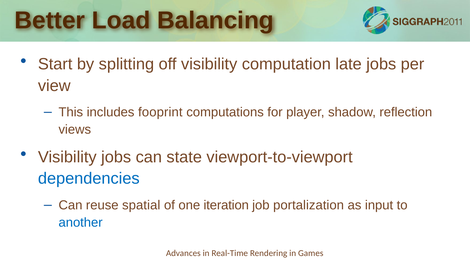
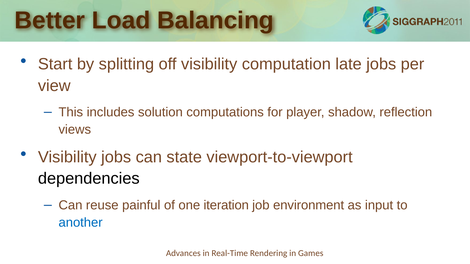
fooprint: fooprint -> solution (160, 112)
dependencies colour: blue -> black (89, 179)
spatial: spatial -> painful (141, 205)
portalization: portalization -> environment (309, 205)
